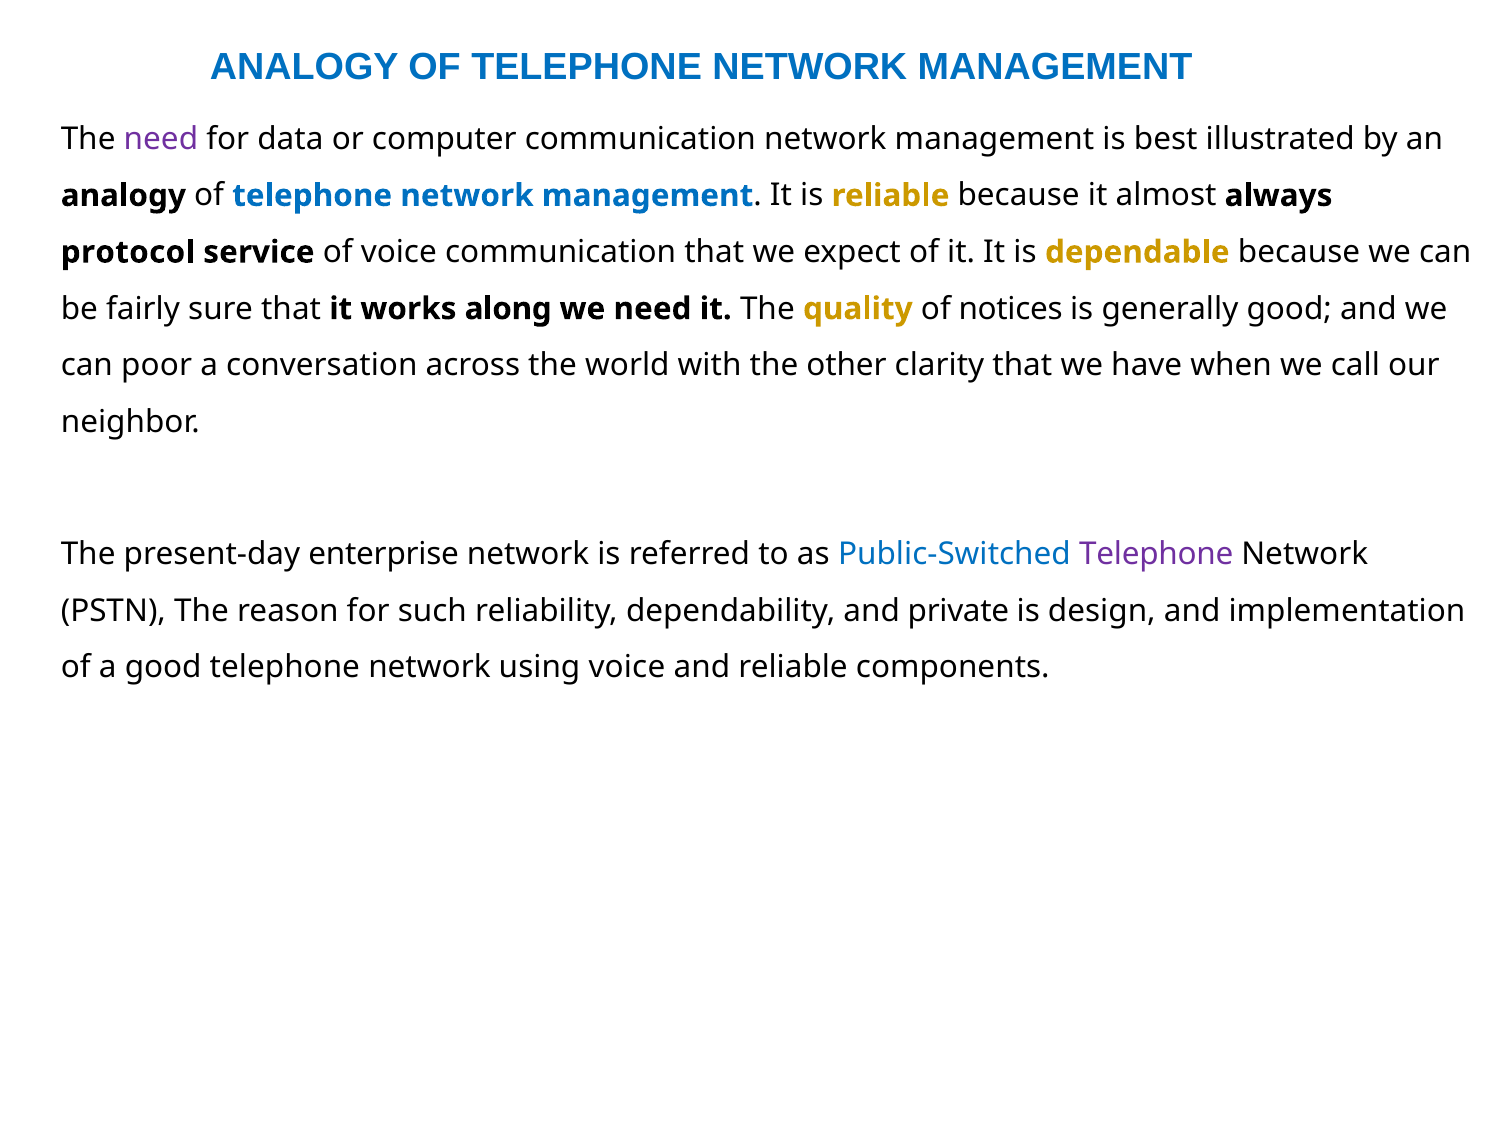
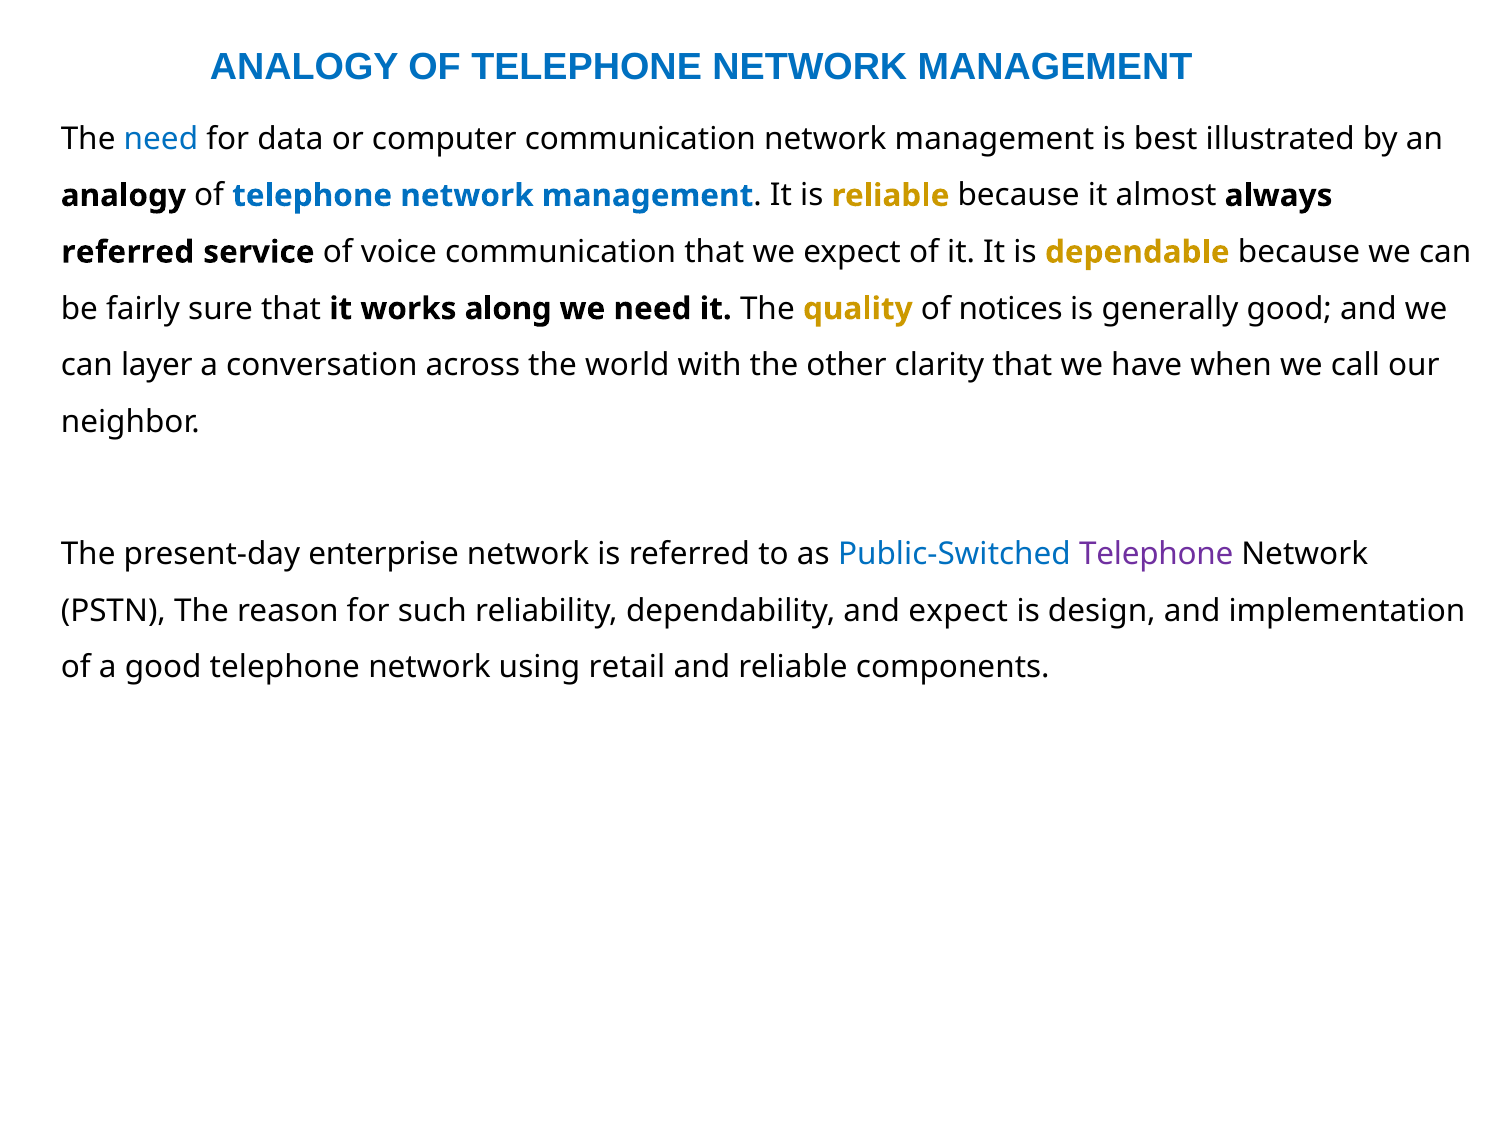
need colour: purple -> blue (161, 139)
protocol: protocol -> referred (128, 252)
poor: poor -> layer (157, 366)
and private: private -> expect (958, 611)
using voice: voice -> retail (627, 668)
